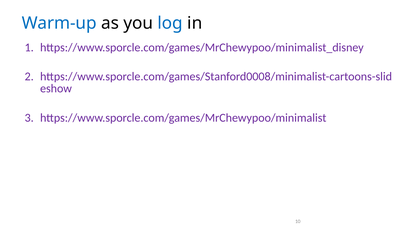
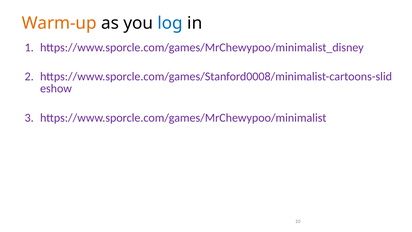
Warm-up colour: blue -> orange (59, 23)
